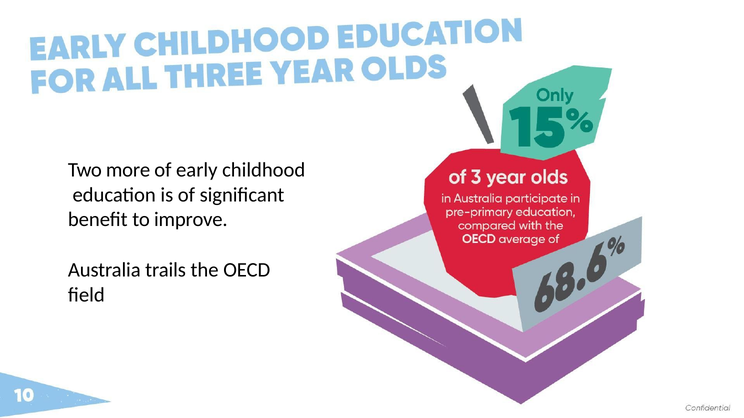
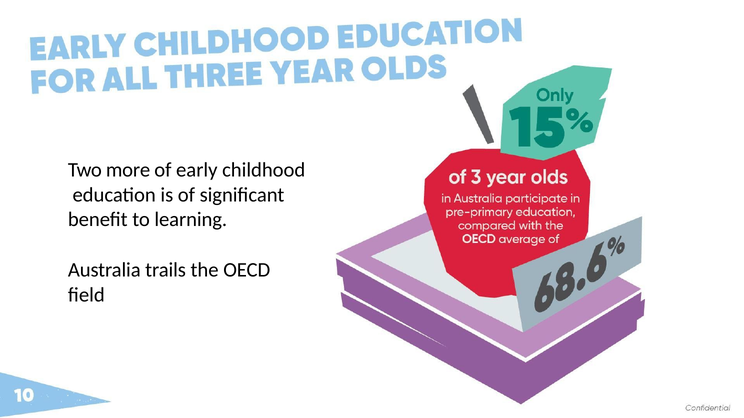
improve: improve -> learning (191, 220)
